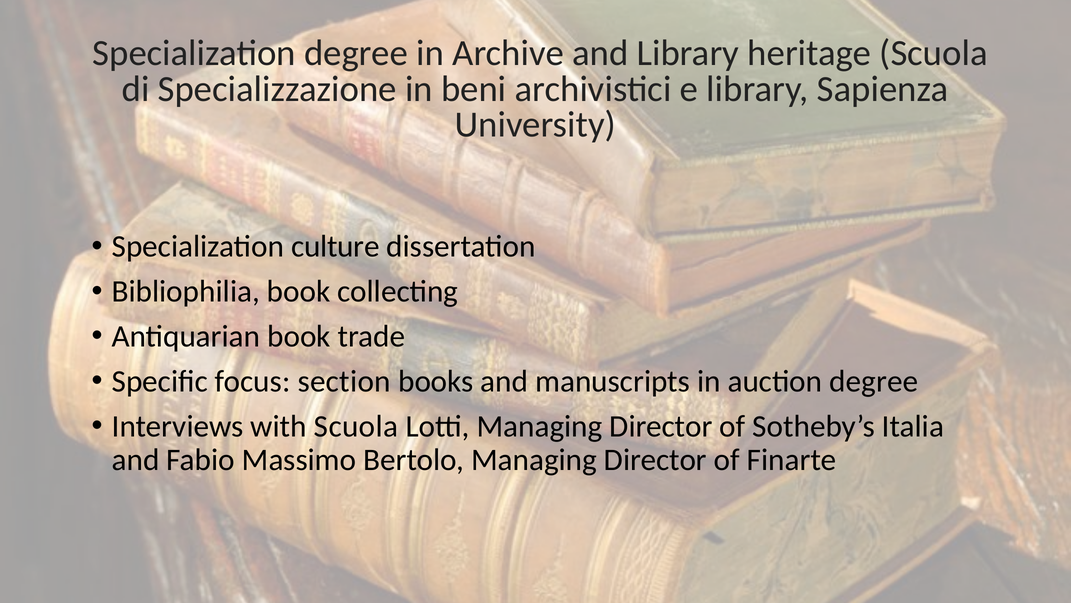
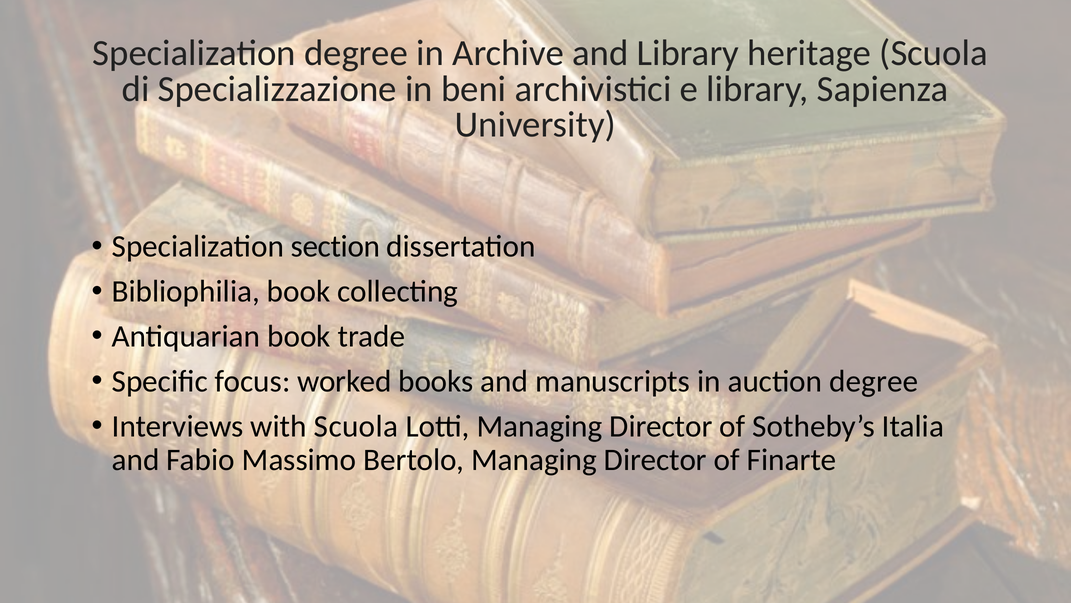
culture: culture -> section (335, 246)
section: section -> worked (344, 381)
